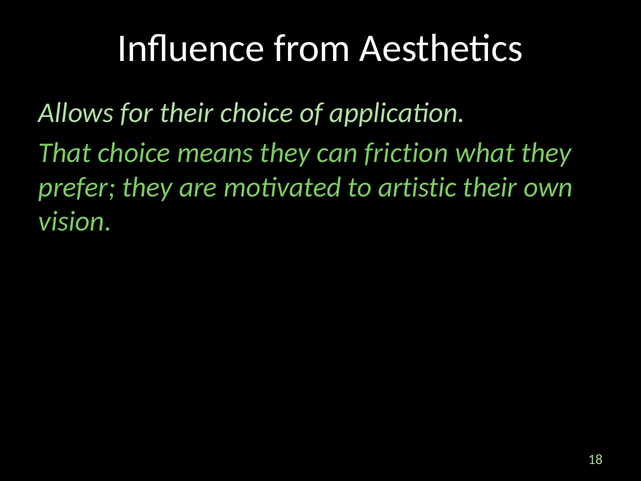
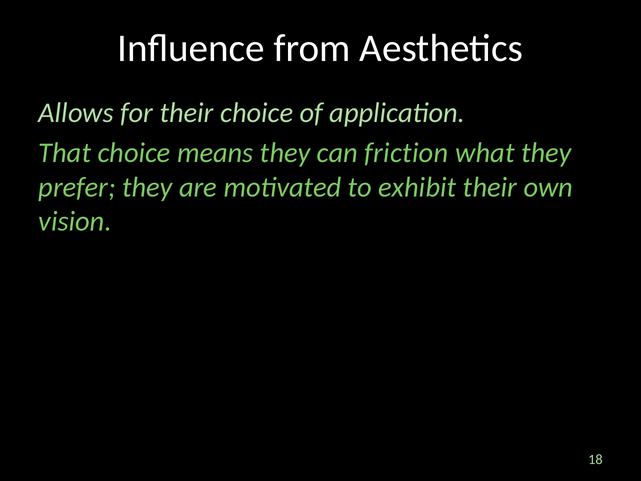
artistic: artistic -> exhibit (417, 187)
